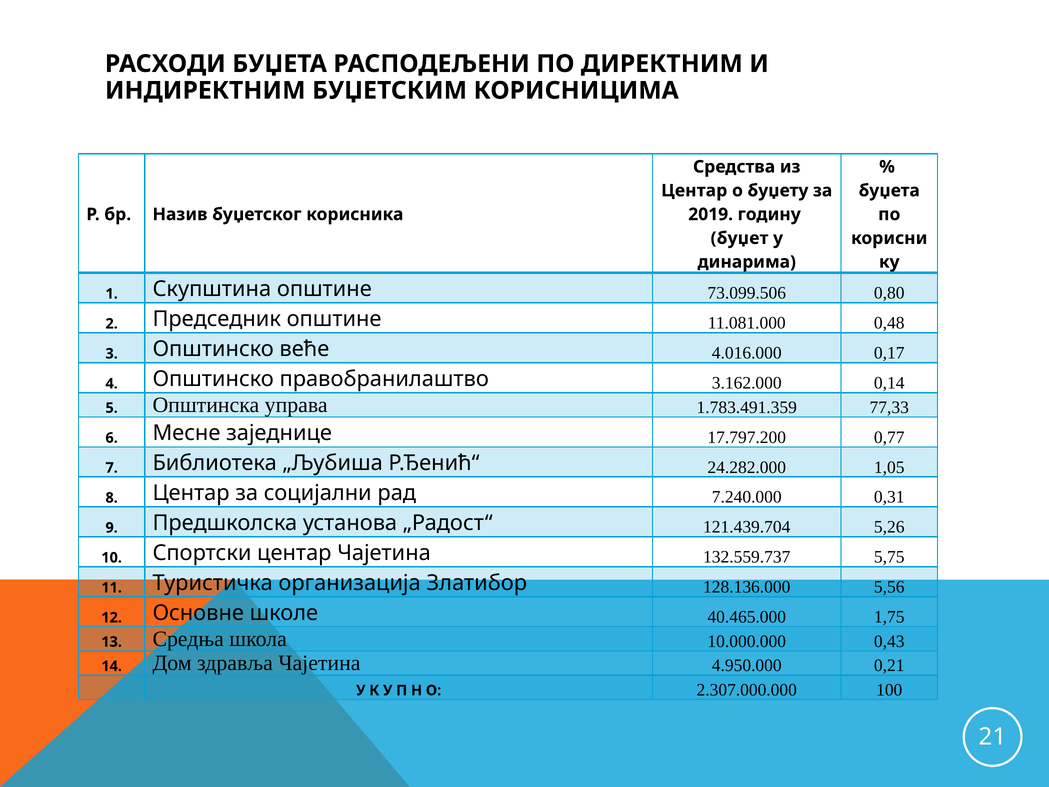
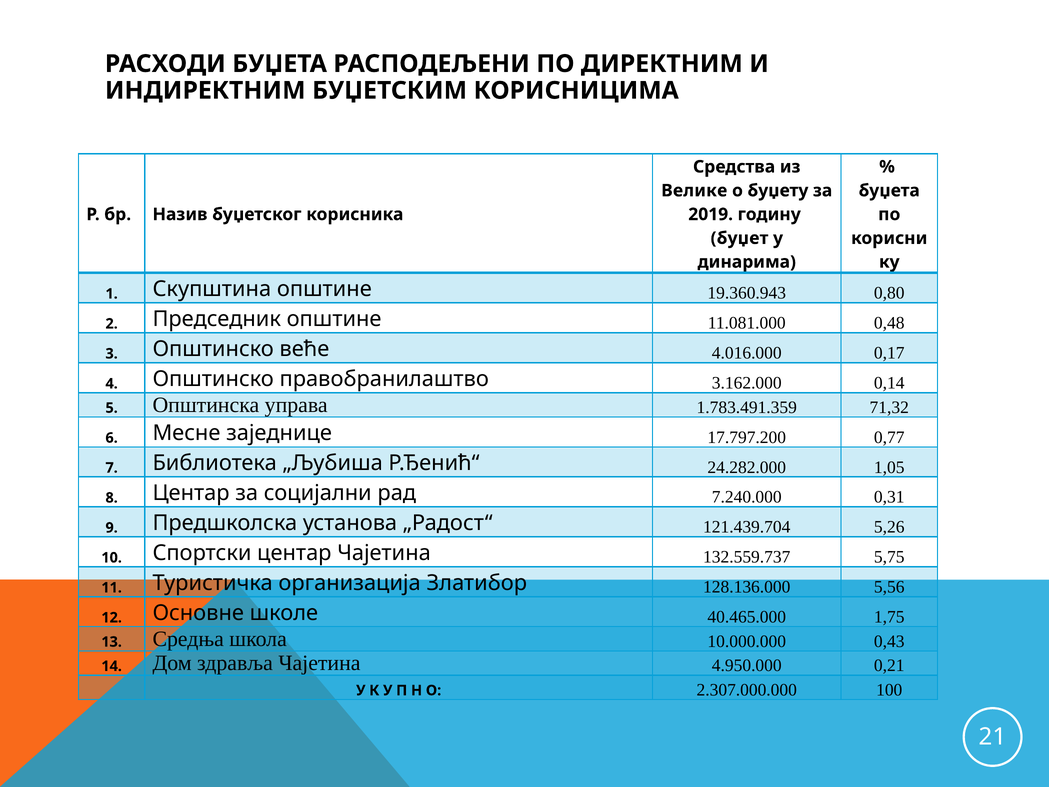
Центар: Центар -> Велике (694, 191)
73.099.506: 73.099.506 -> 19.360.943 (747, 293)
77,33: 77,33 -> 71,32 (889, 407)
